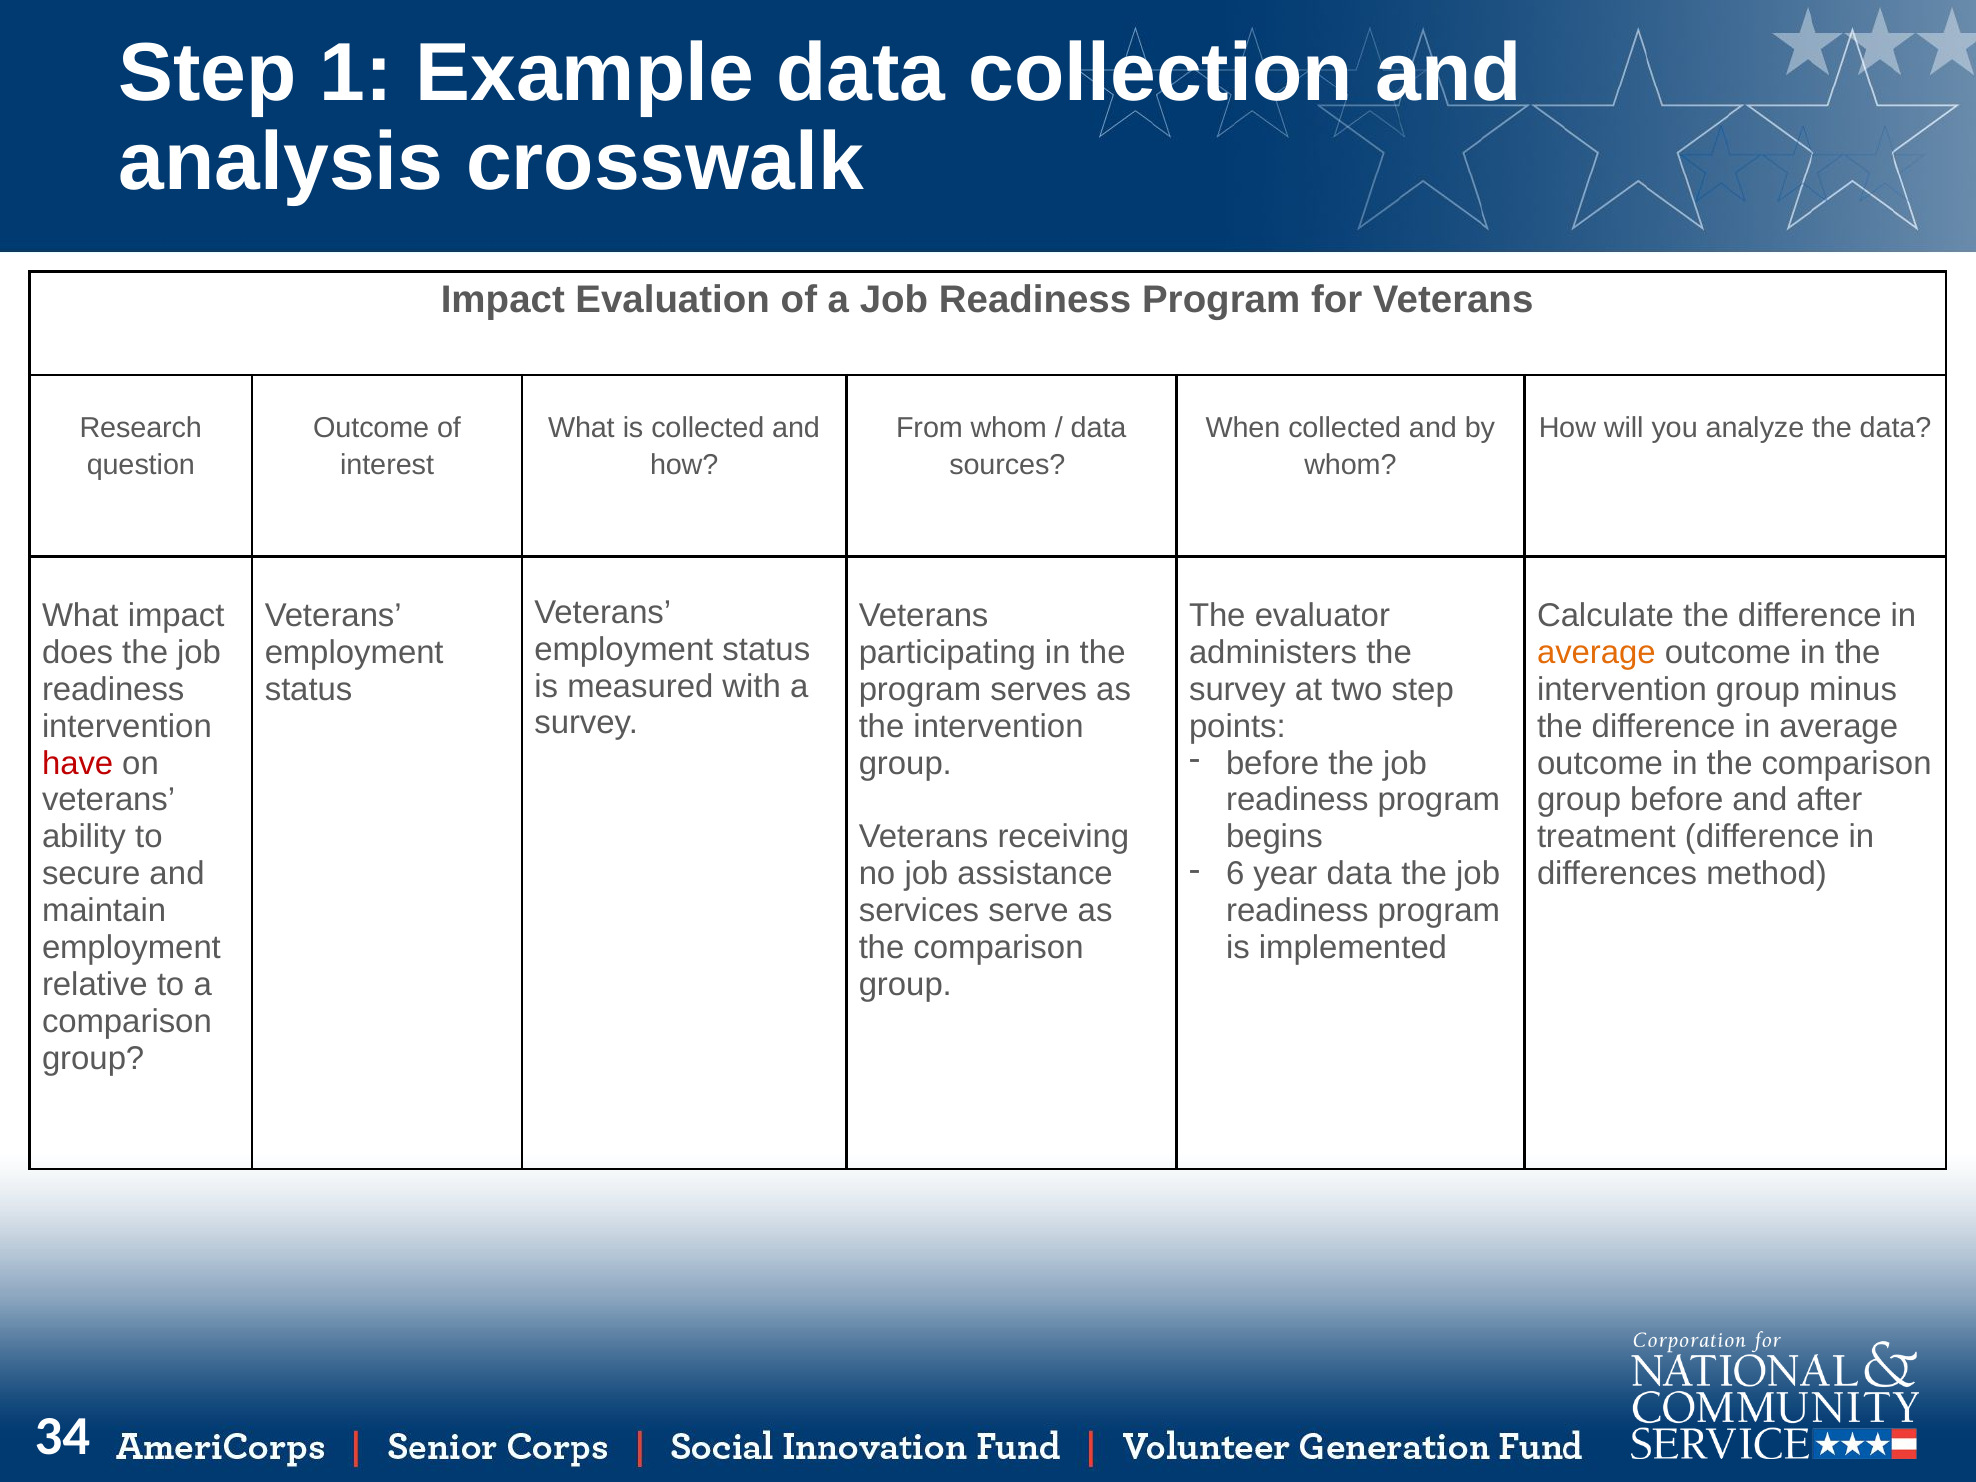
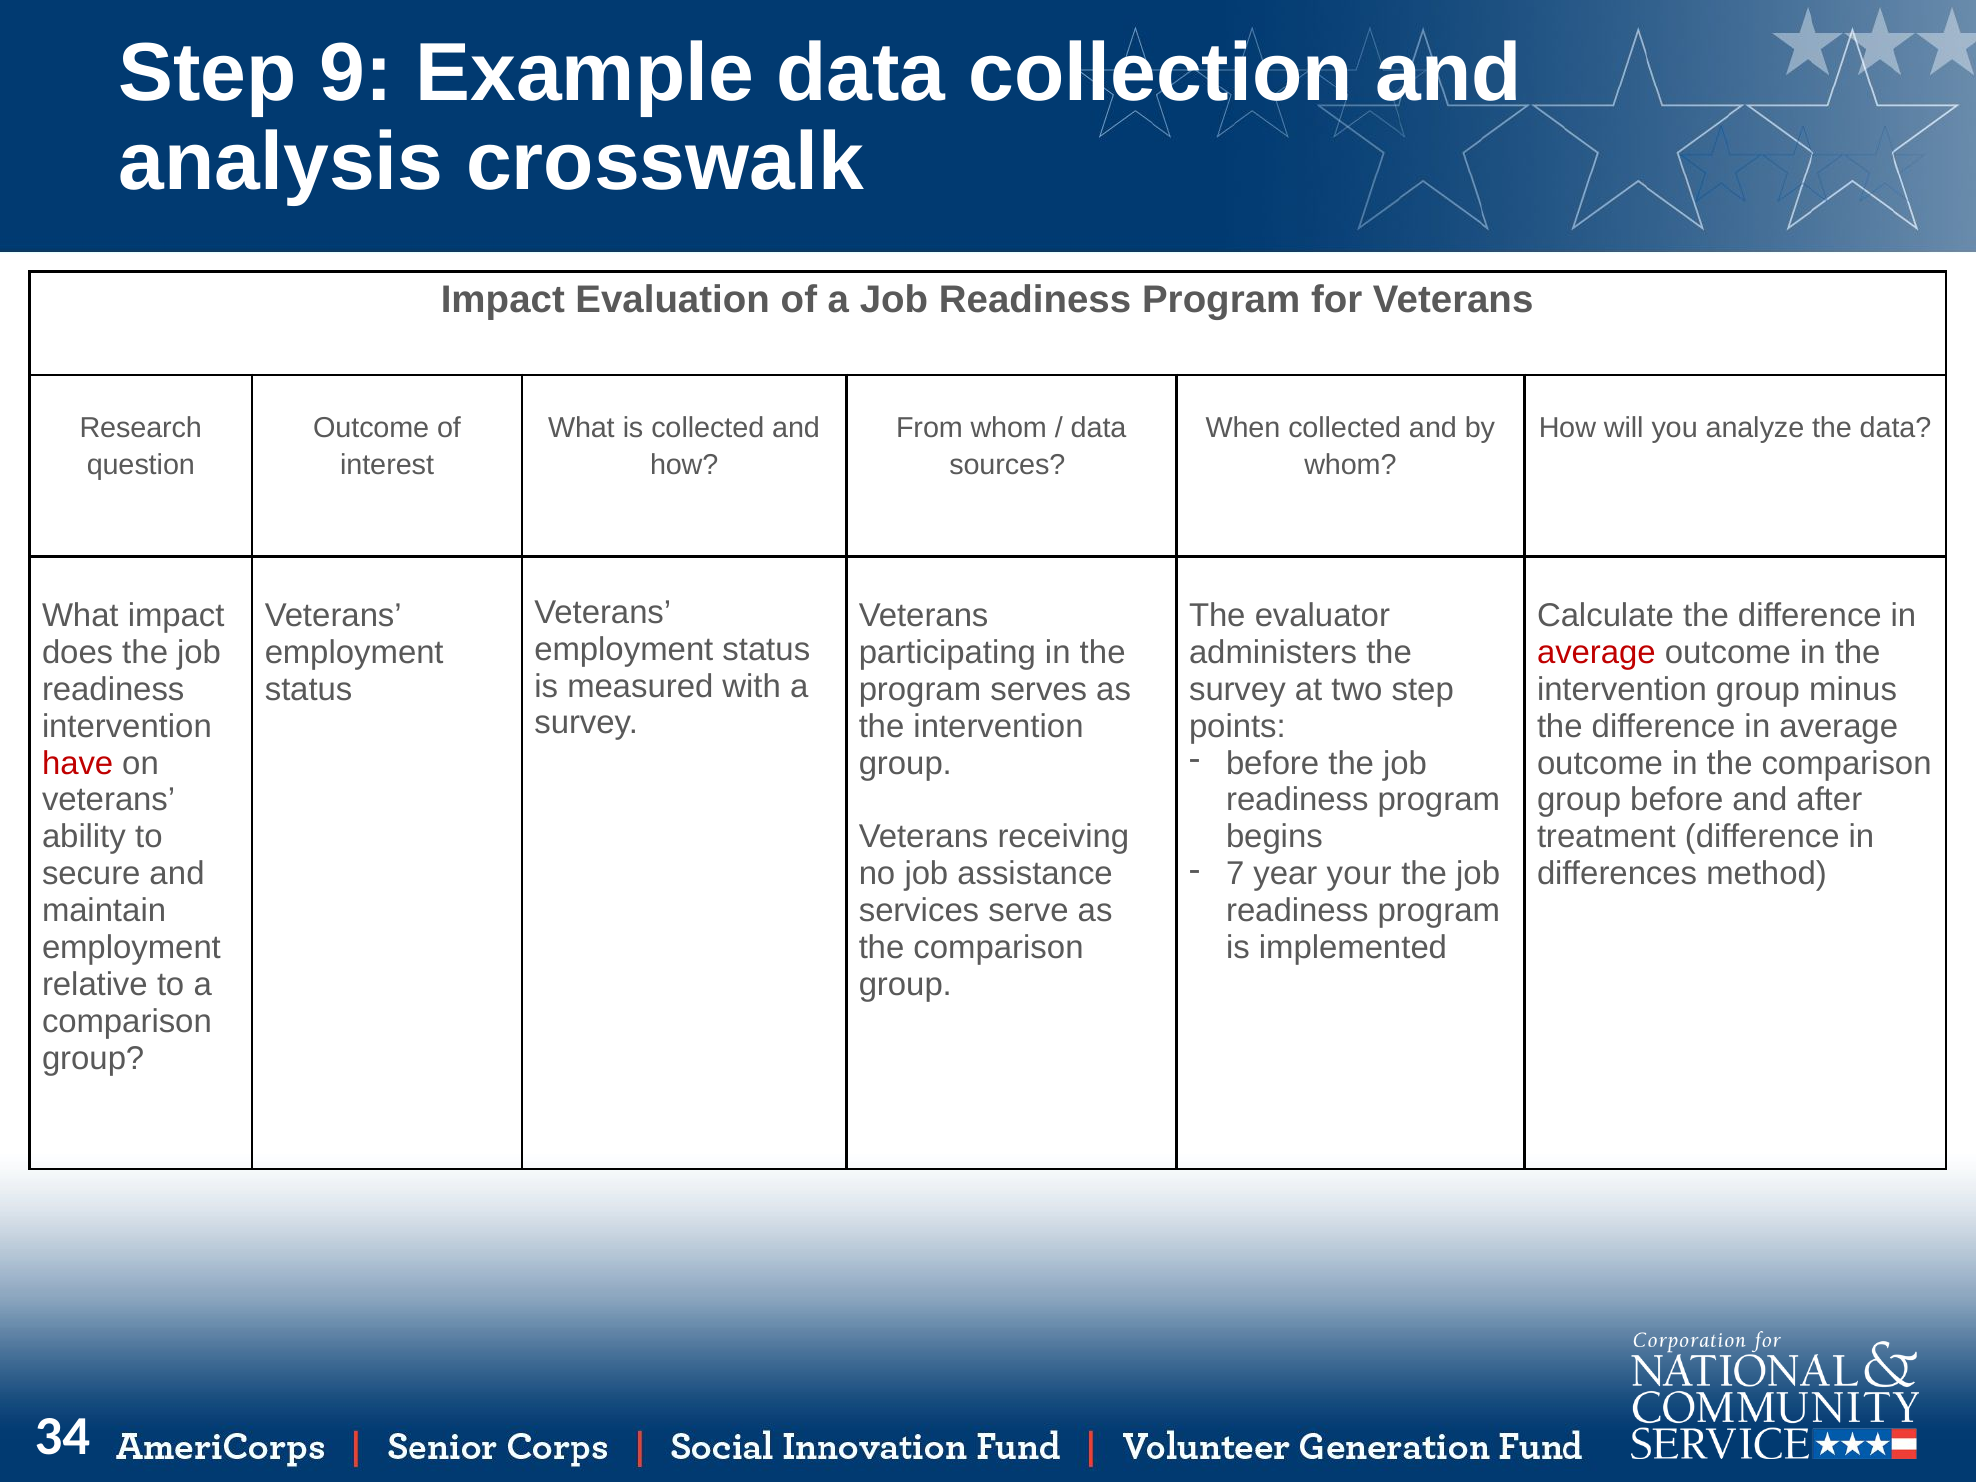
1: 1 -> 9 (356, 74)
average colour: orange -> red (1596, 653)
6: 6 -> 7 (1235, 874)
year data: data -> your (1359, 874)
